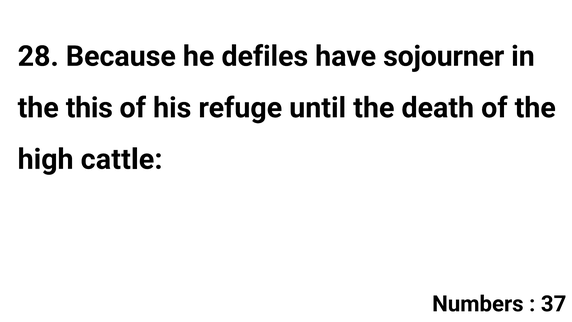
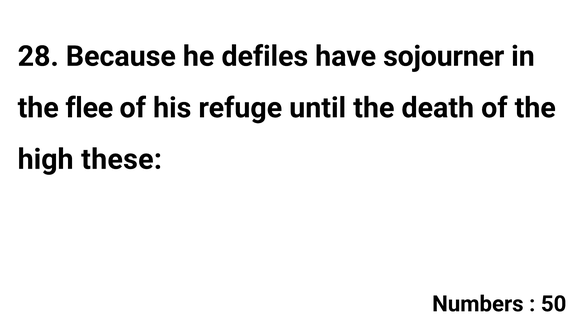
this: this -> flee (89, 108)
cattle: cattle -> these (122, 159)
37: 37 -> 50 (554, 304)
